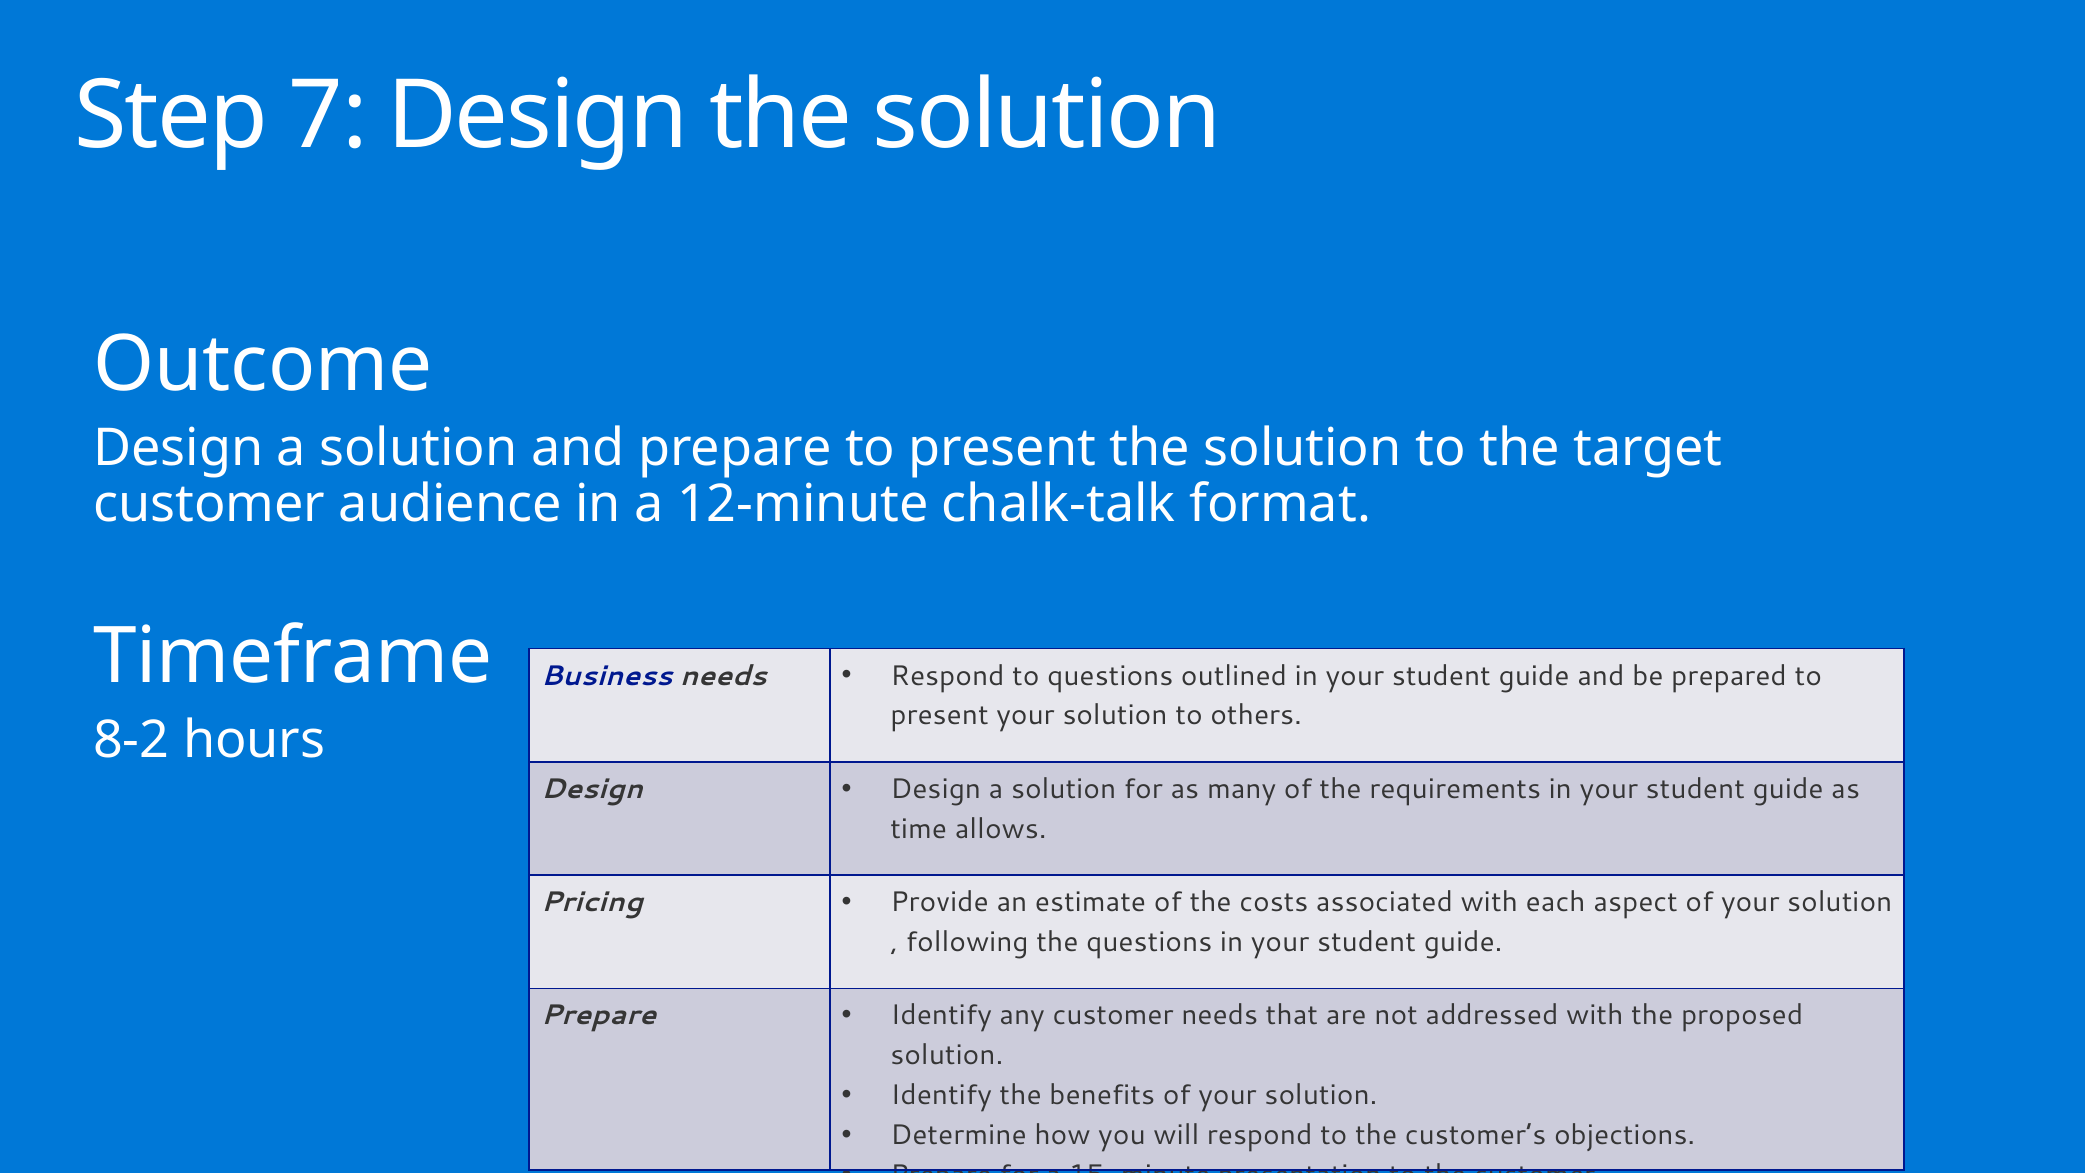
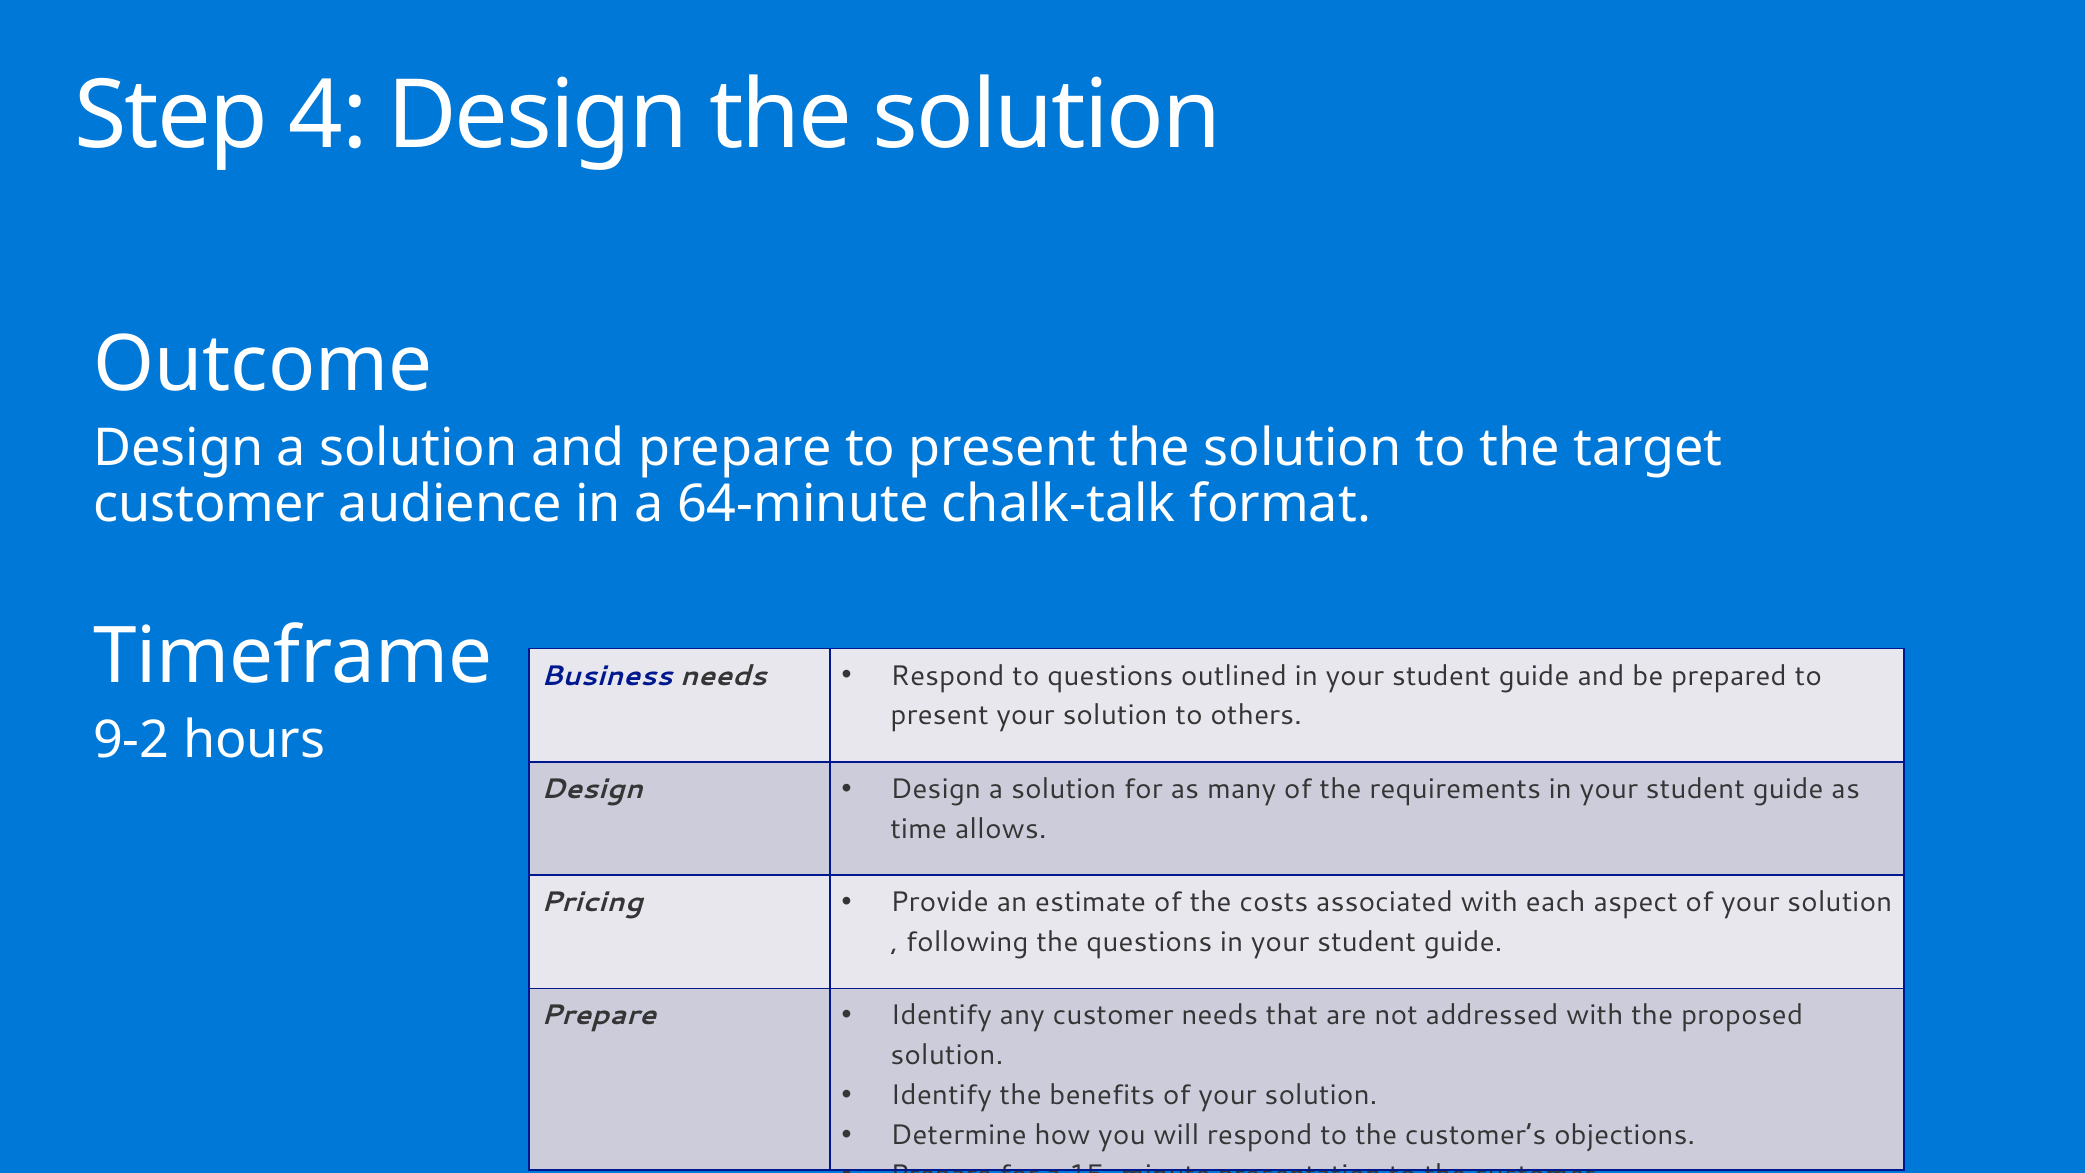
7: 7 -> 4 (328, 116)
12-minute: 12-minute -> 64-minute (803, 504)
8-2: 8-2 -> 9-2 (131, 741)
